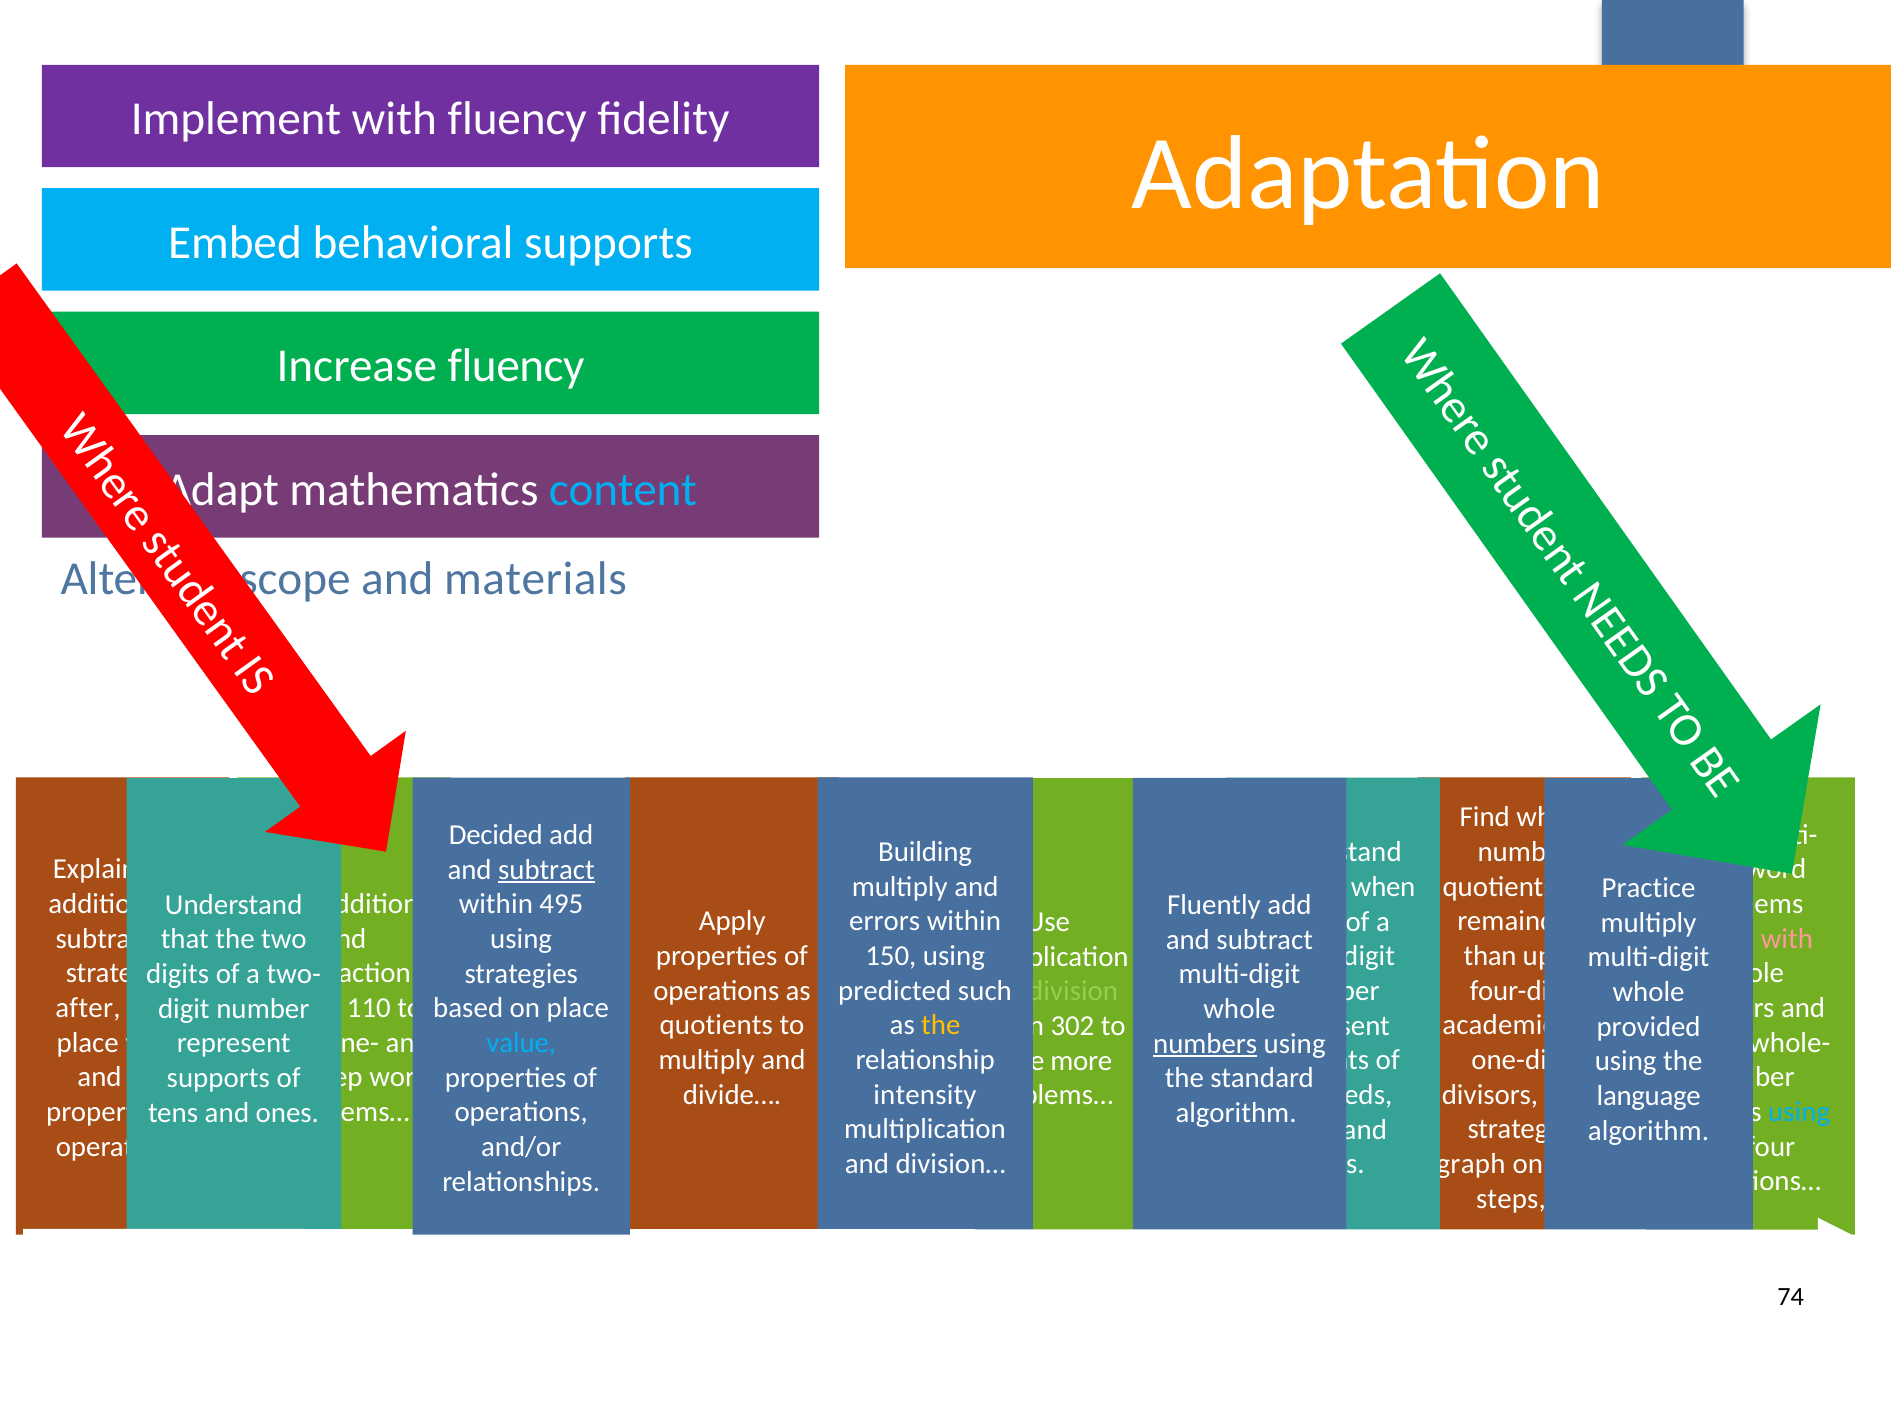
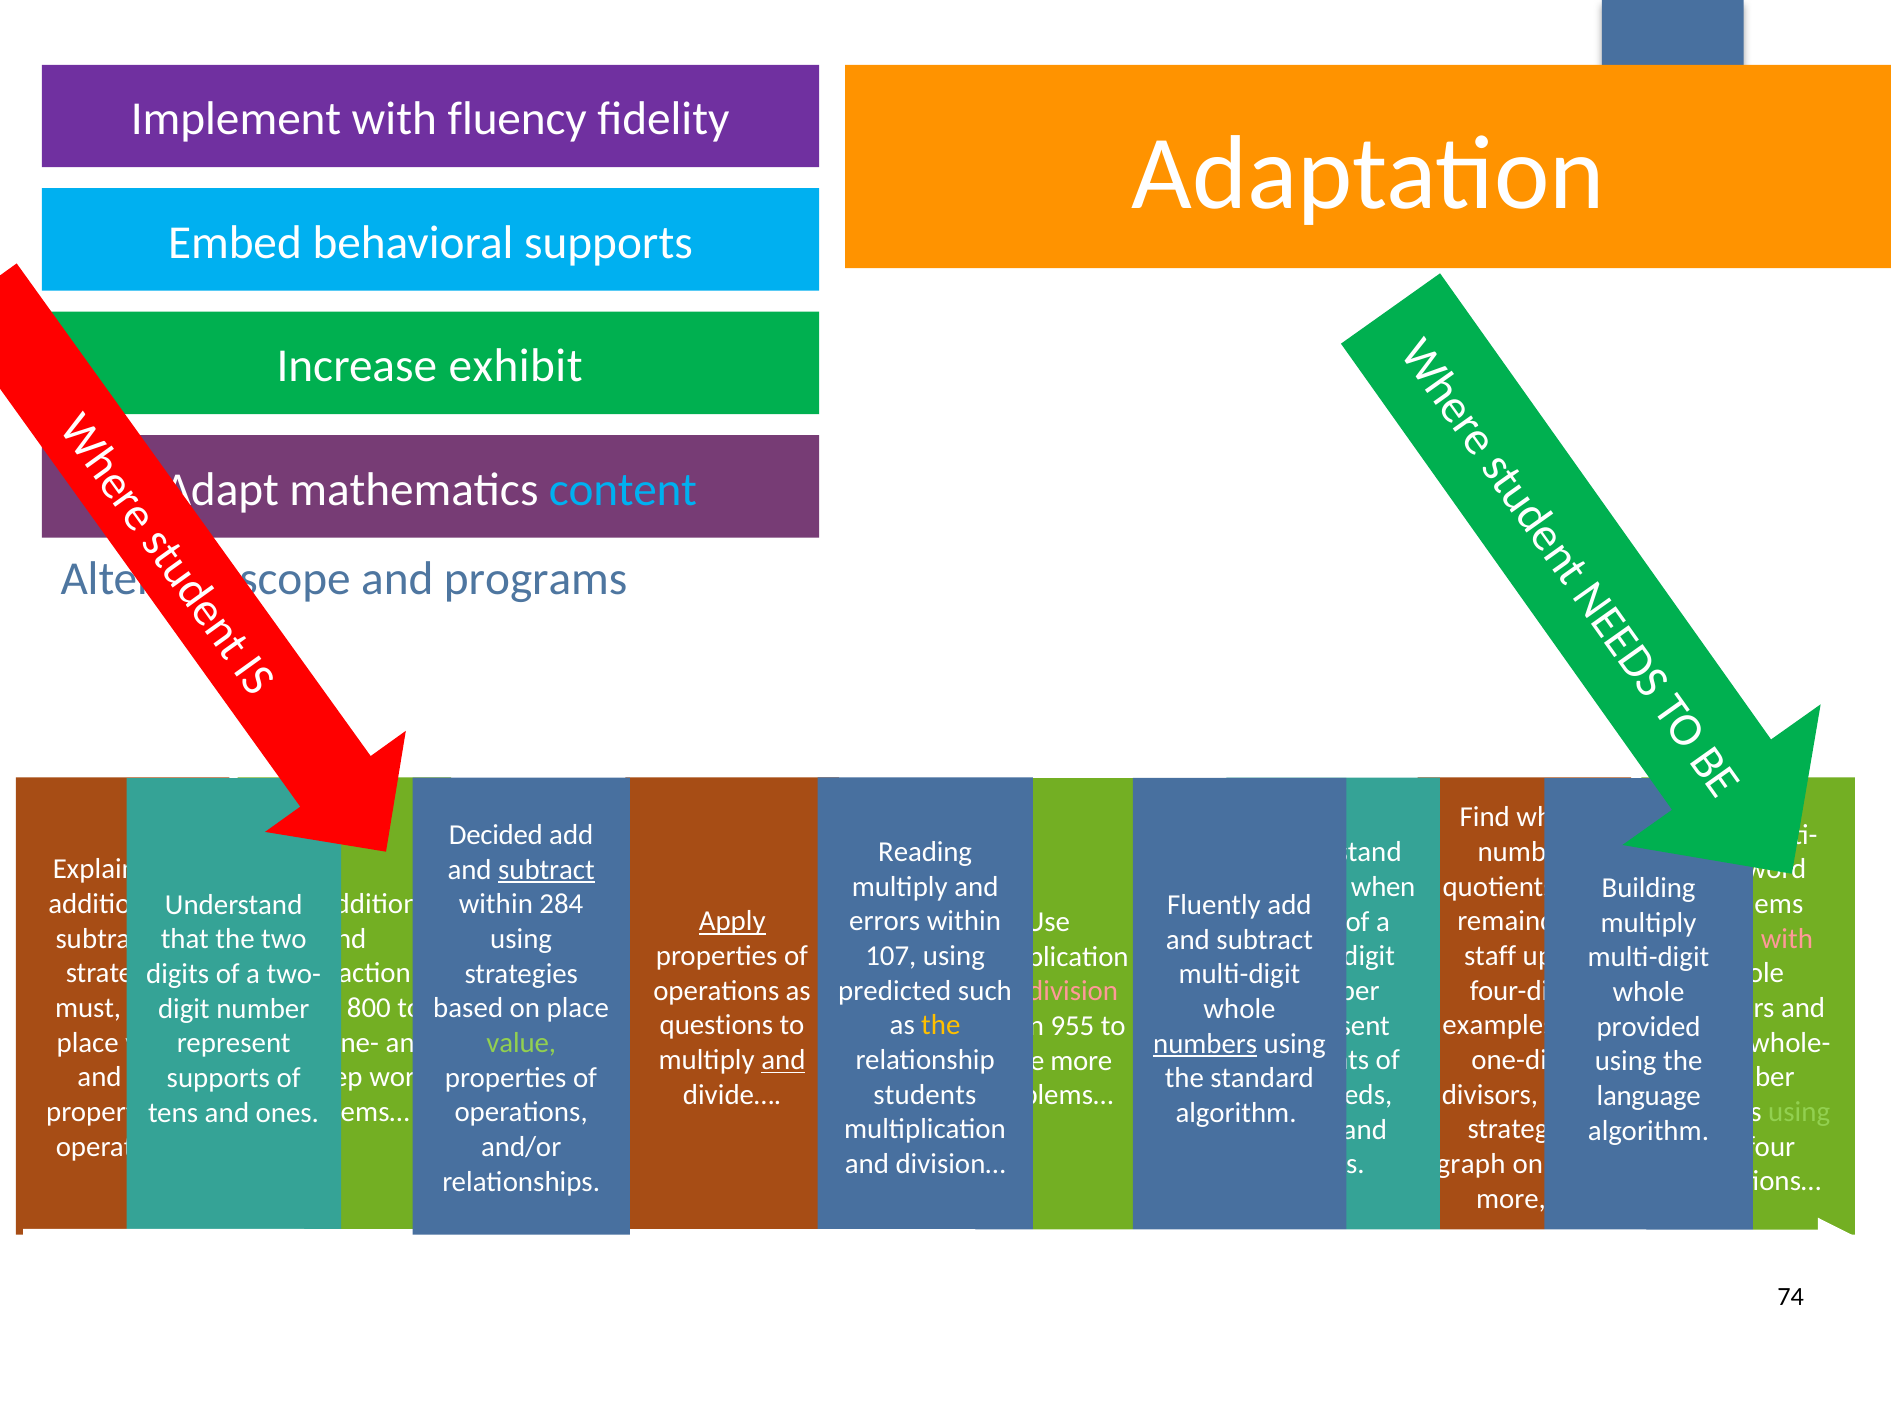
fluency: fluency -> exhibit (516, 366)
materials: materials -> programs (536, 579)
Building: Building -> Reading (925, 852)
Practice: Practice -> Building (1649, 888)
495: 495 -> 284 (561, 904)
Apply underline: none -> present (732, 921)
150: 150 -> 107 (891, 956)
than: than -> staff (1490, 956)
division colour: light green -> pink (1073, 992)
after: after -> must (88, 1008)
110: 110 -> 800 (369, 1008)
quotients: quotients -> questions (716, 1026)
academic: academic -> examples (1499, 1026)
302: 302 -> 955 (1072, 1026)
value colour: light blue -> light green (521, 1043)
and underline: none -> present (783, 1060)
intensity: intensity -> students (925, 1095)
using colour: light blue -> light green (1799, 1112)
steps: steps -> more (1511, 1199)
